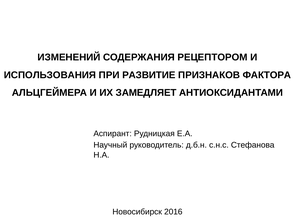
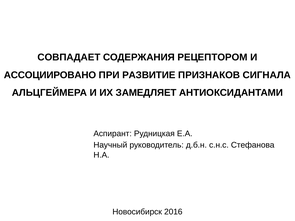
ИЗМЕНЕНИЙ: ИЗМЕНЕНИЙ -> СОВПАДАЕТ (69, 57)
ИСПОЛЬЗОВАНИЯ: ИСПОЛЬЗОВАНИЯ -> АССОЦИИРОВАНО (50, 75)
ФАКТОРА: ФАКТОРА -> СИГНАЛА (267, 75)
